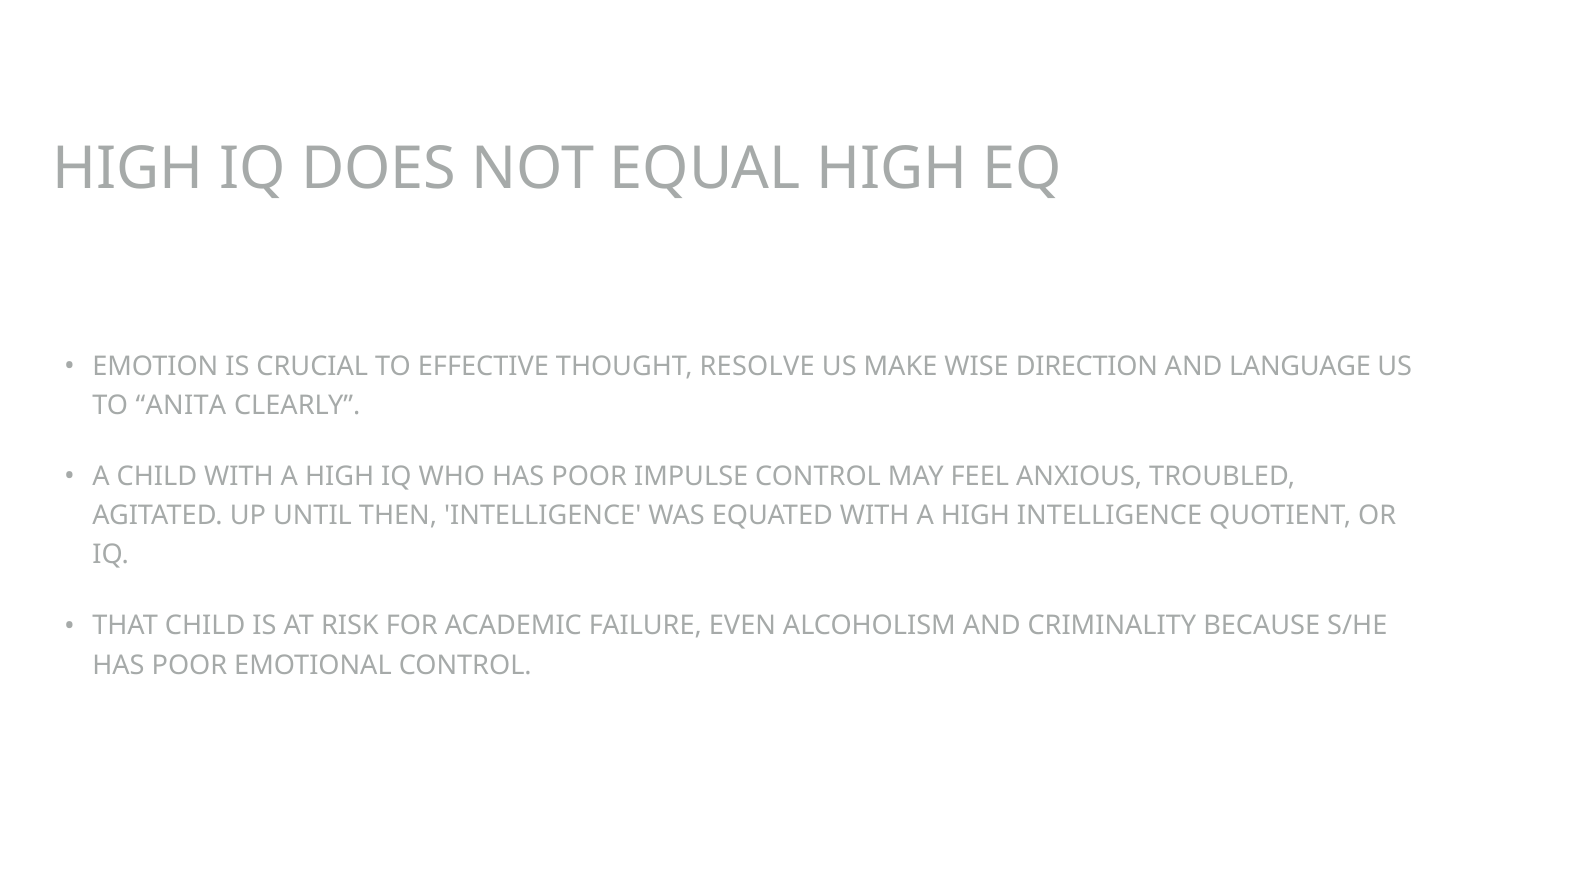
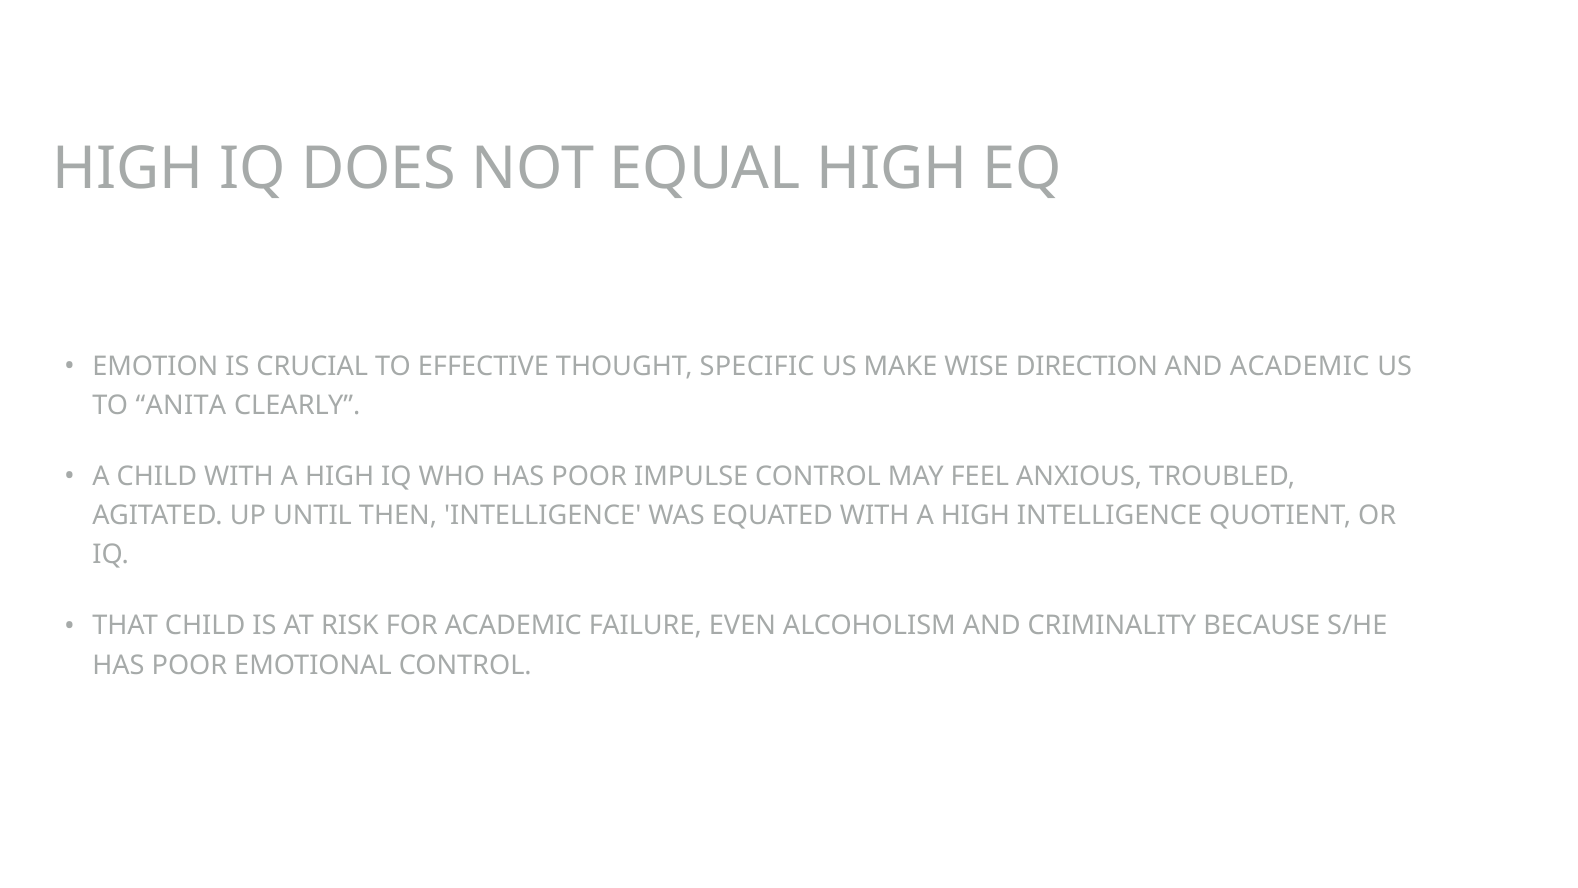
RESOLVE: RESOLVE -> SPECIFIC (757, 366)
AND LANGUAGE: LANGUAGE -> ACADEMIC (1300, 366)
